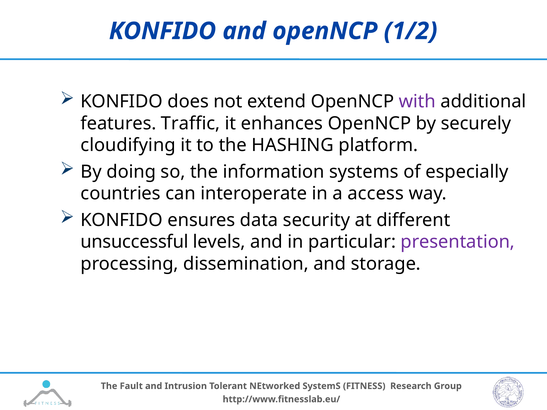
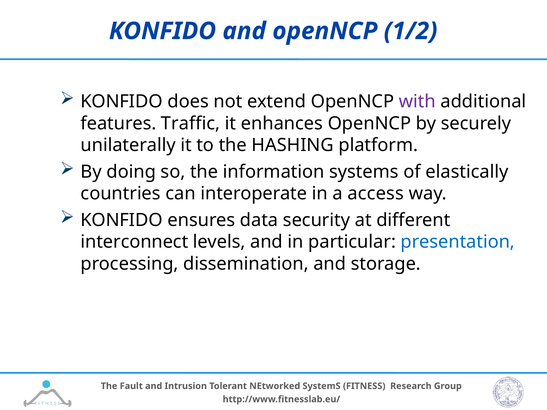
cloudifying: cloudifying -> unilaterally (128, 145)
especially: especially -> elastically (467, 172)
unsuccessful: unsuccessful -> interconnect (134, 242)
presentation colour: purple -> blue (458, 242)
